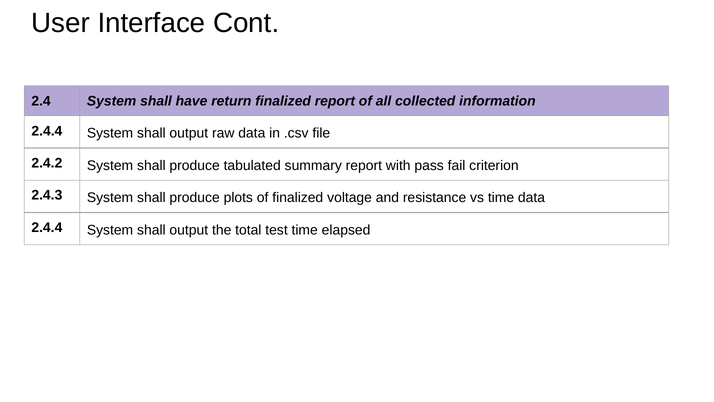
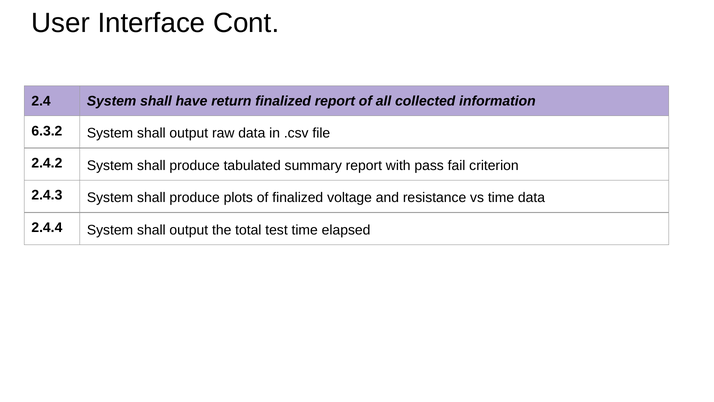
2.4.4: 2.4.4 -> 6.3.2 (47, 131)
